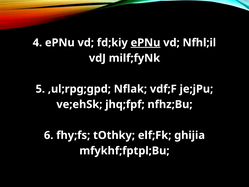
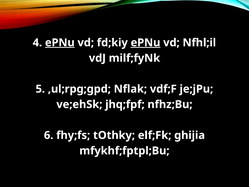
ePNu underline: none -> present (60, 43)
